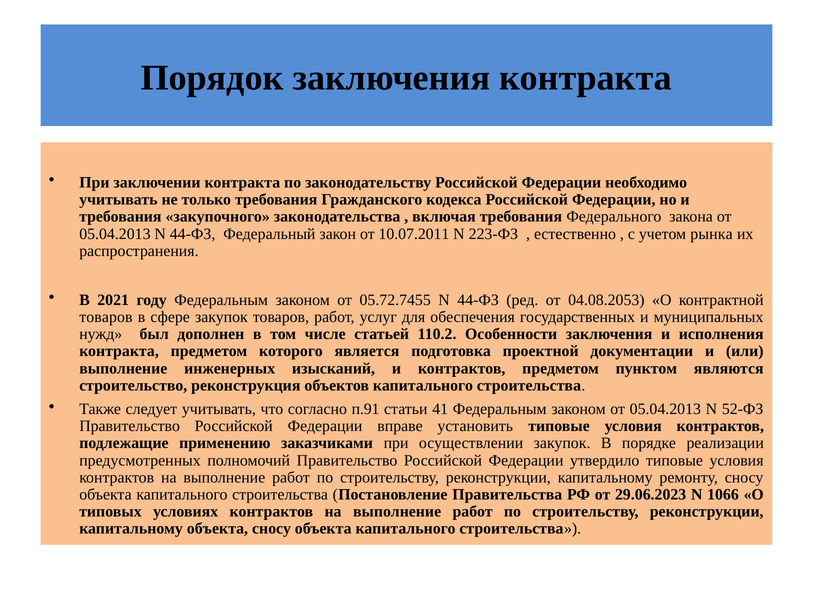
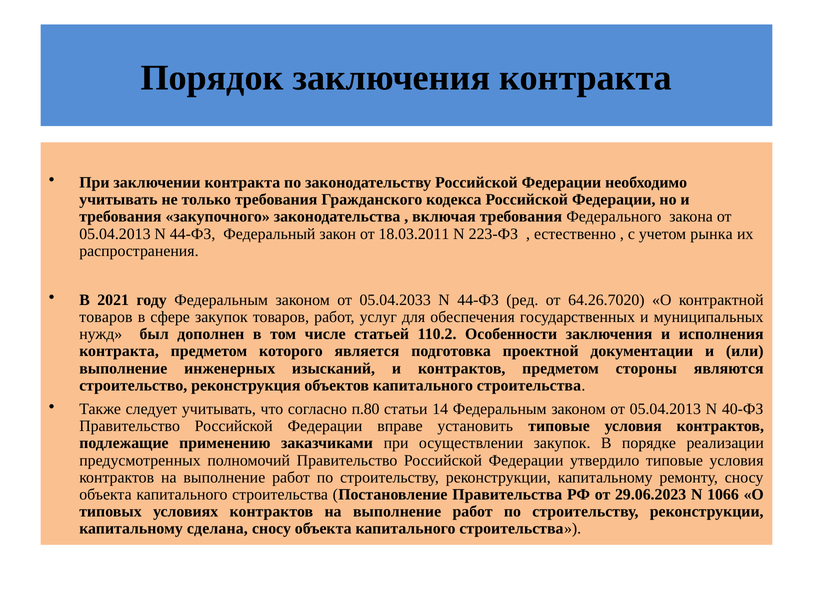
10.07.2011: 10.07.2011 -> 18.03.2011 (414, 234)
05.72.7455: 05.72.7455 -> 05.04.2033 (395, 300)
04.08.2053: 04.08.2053 -> 64.26.7020 (606, 300)
пунктом: пунктом -> стороны (646, 368)
п.91: п.91 -> п.80 (366, 409)
41: 41 -> 14 (440, 409)
52-ФЗ: 52-ФЗ -> 40-ФЗ (743, 409)
капитальному объекта: объекта -> сделана (217, 529)
